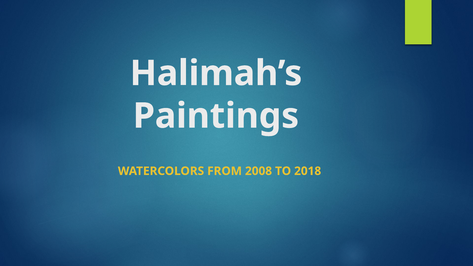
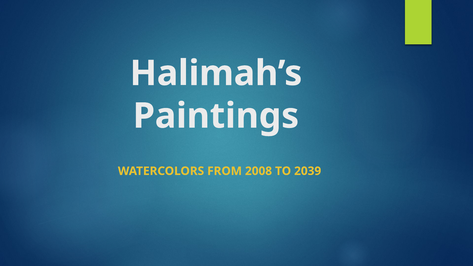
2018: 2018 -> 2039 (308, 171)
